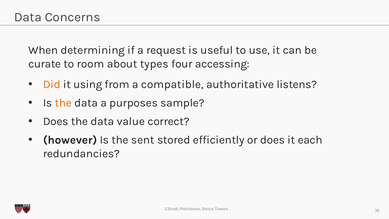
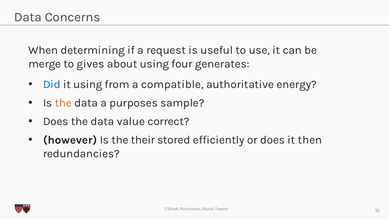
curate: curate -> merge (45, 64)
room: room -> gives (91, 64)
about types: types -> using (154, 64)
accessing: accessing -> generates (222, 64)
Did colour: orange -> blue (52, 84)
listens: listens -> energy (297, 84)
sent: sent -> their (143, 140)
each: each -> then (310, 140)
